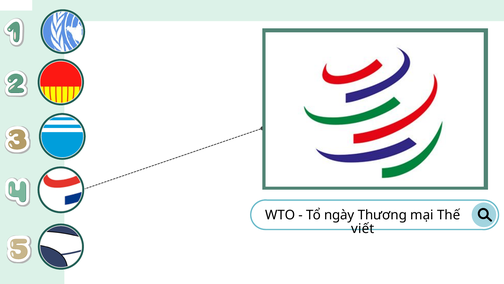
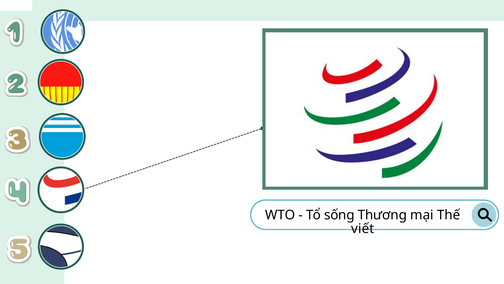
ngày: ngày -> sống (339, 215)
